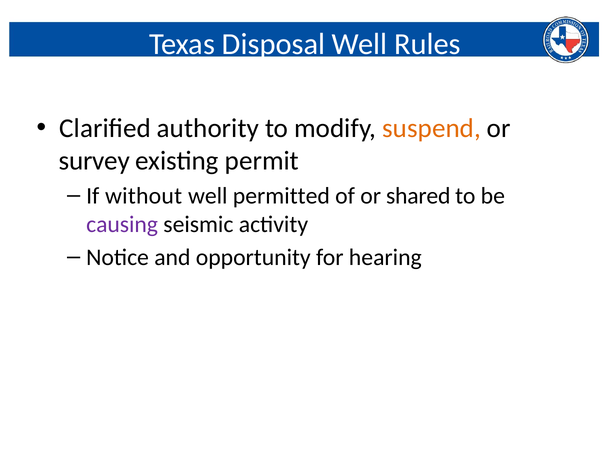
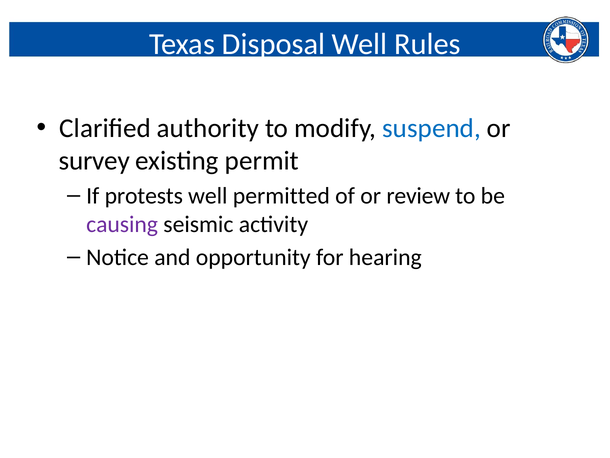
suspend colour: orange -> blue (432, 128)
without: without -> protests (144, 196)
shared: shared -> review (418, 196)
